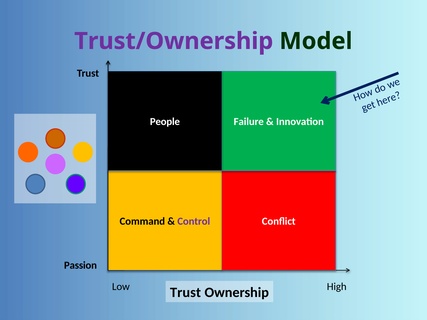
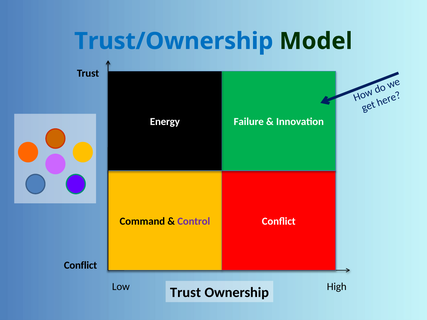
Trust/Ownership colour: purple -> blue (174, 41)
People: People -> Energy (165, 122)
Passion: Passion -> Conflict (80, 265)
